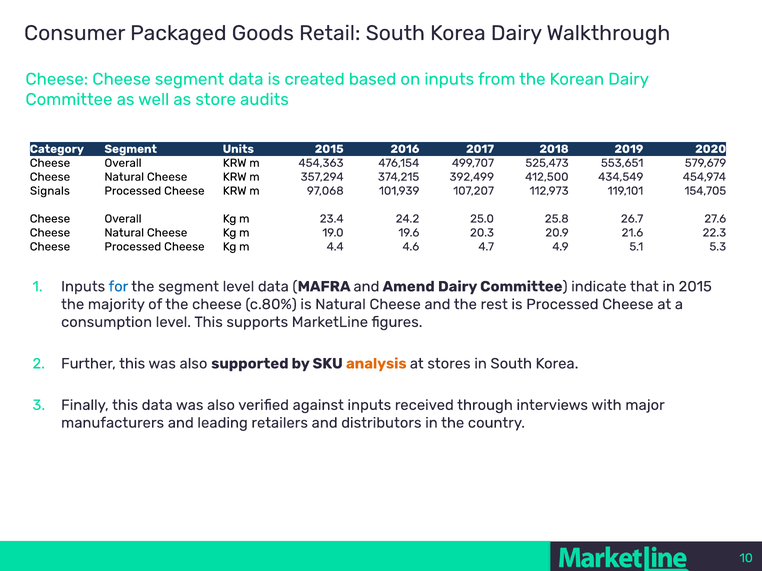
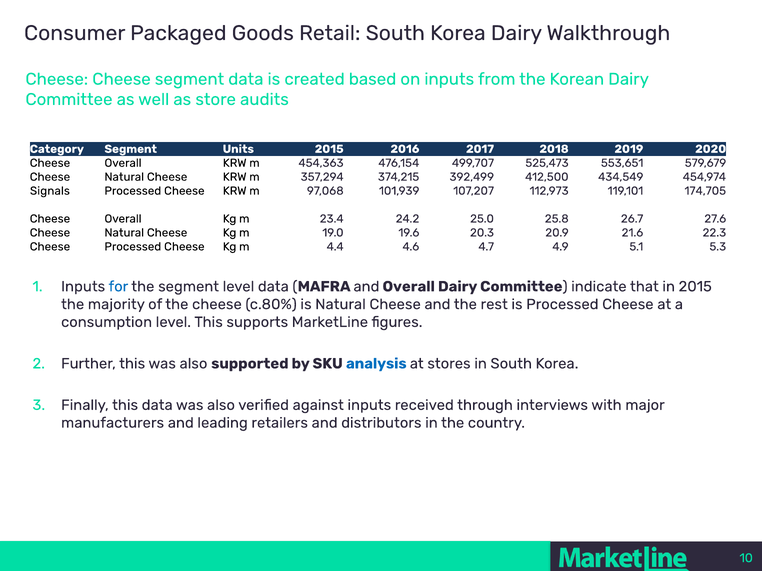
154,705: 154,705 -> 174,705 (705, 191)
and Amend: Amend -> Overall (409, 287)
analysis colour: orange -> blue (376, 364)
